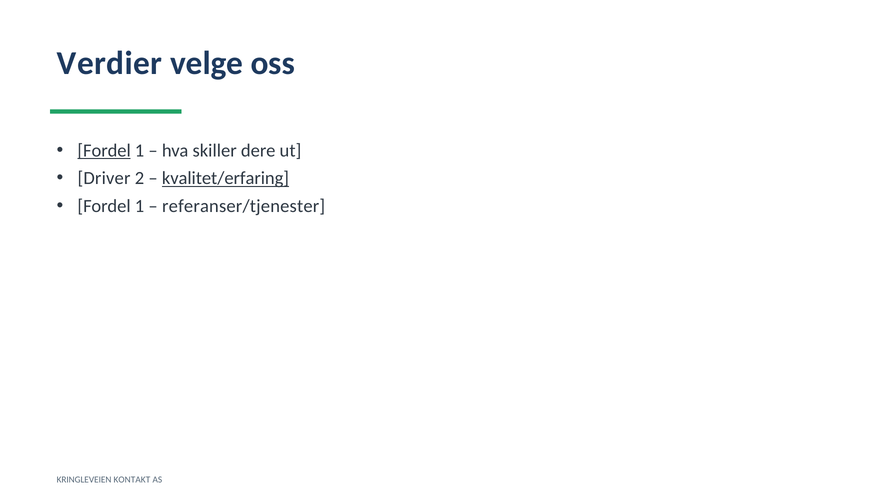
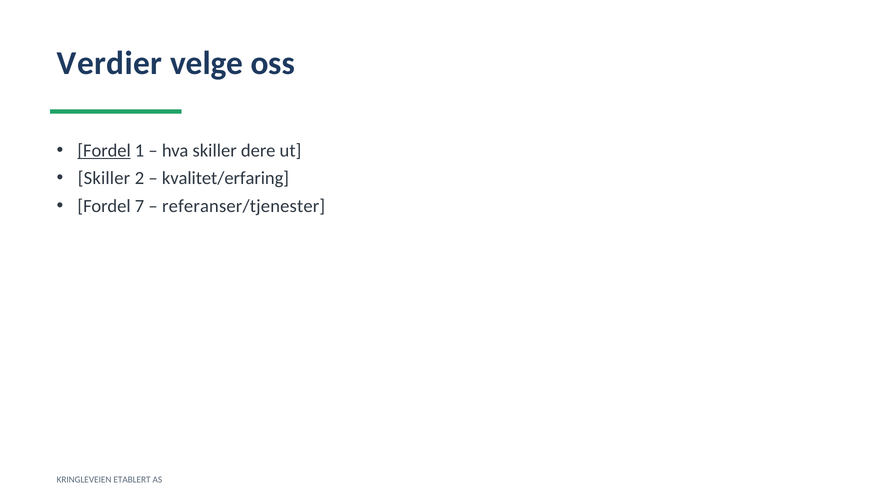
Driver: Driver -> Skiller (104, 179)
kvalitet/erfaring underline: present -> none (225, 179)
1: 1 -> 7 (140, 206)
KONTAKT: KONTAKT -> ETABLERT (132, 480)
